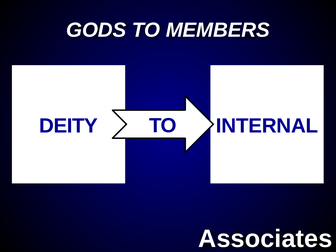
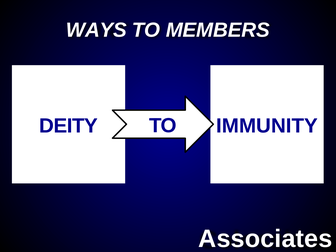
GODS: GODS -> WAYS (96, 30)
INTERNAL: INTERNAL -> IMMUNITY (267, 126)
